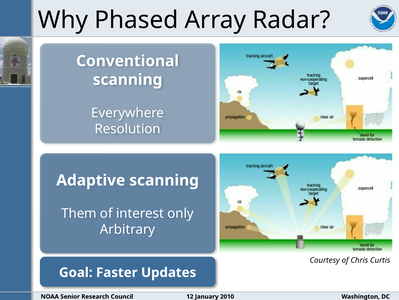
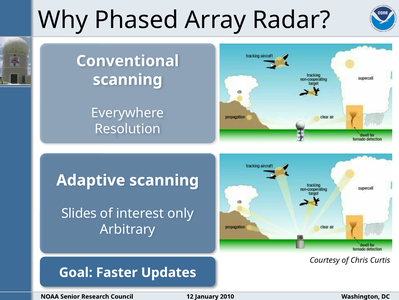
Them: Them -> Slides (79, 213)
